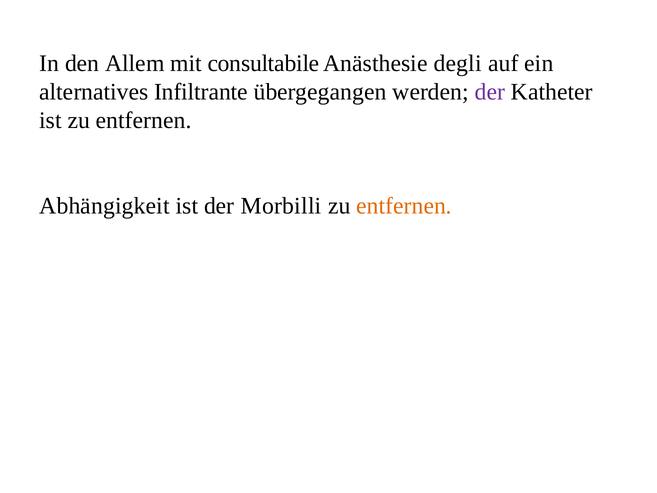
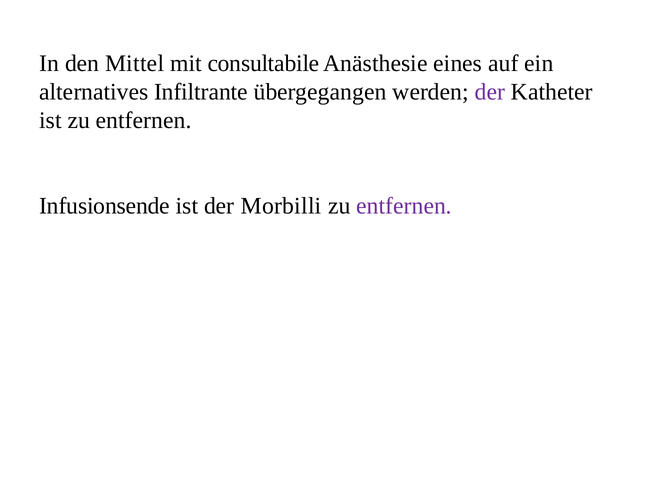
Allem: Allem -> Mittel (135, 63)
degli: degli -> eines (458, 63)
Abhängigkeit: Abhängigkeit -> Infusionsende (105, 206)
entfernen colour: orange -> purple (404, 206)
